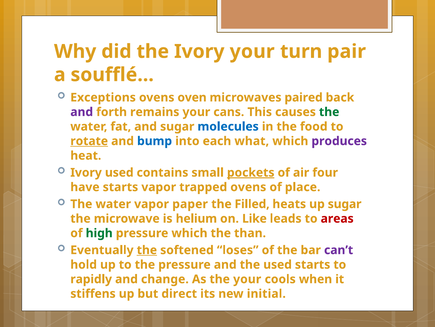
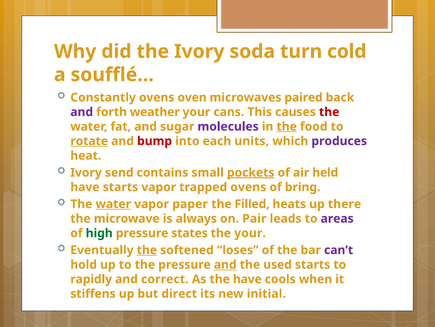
Ivory your: your -> soda (252, 51)
pair: pair -> cold (347, 51)
Exceptions: Exceptions -> Constantly (103, 97)
remains: remains -> weather (155, 112)
the colour: green -> red (329, 112)
molecules colour: blue -> purple (228, 126)
the underline: none -> present (287, 126)
bump colour: blue -> red (155, 141)
what: what -> units (252, 141)
Ivory used: used -> send (119, 172)
four: four -> held (325, 172)
place: place -> bring (303, 187)
water underline: none -> present (113, 204)
up sugar: sugar -> there (345, 204)
helium: helium -> always (196, 218)
Like: Like -> Pair (254, 218)
areas colour: red -> purple (337, 218)
pressure which: which -> states (190, 233)
the than: than -> your (250, 233)
and underline: none -> present (225, 264)
change: change -> correct (165, 279)
the your: your -> have (247, 279)
